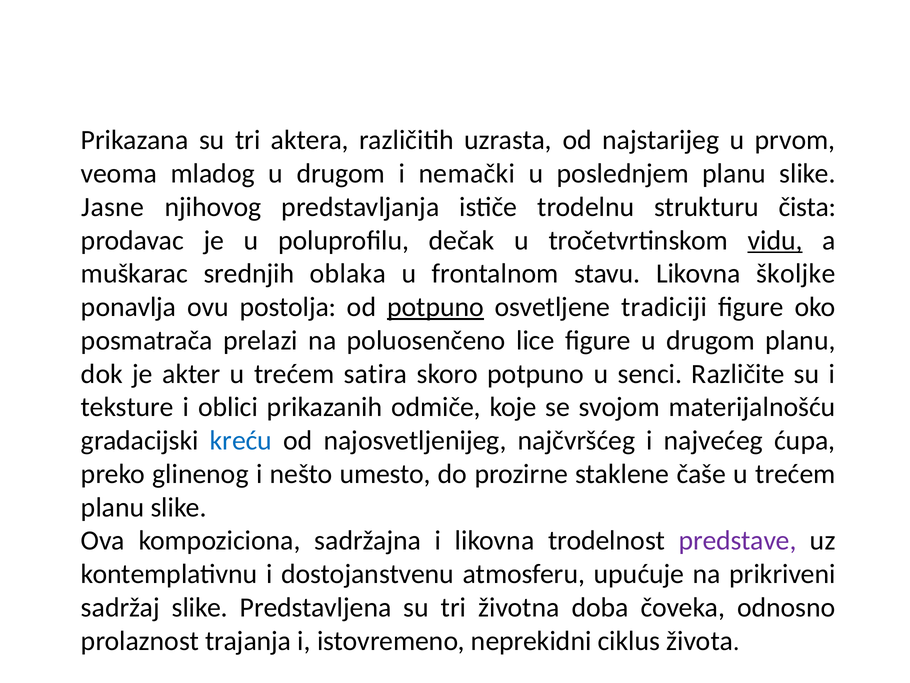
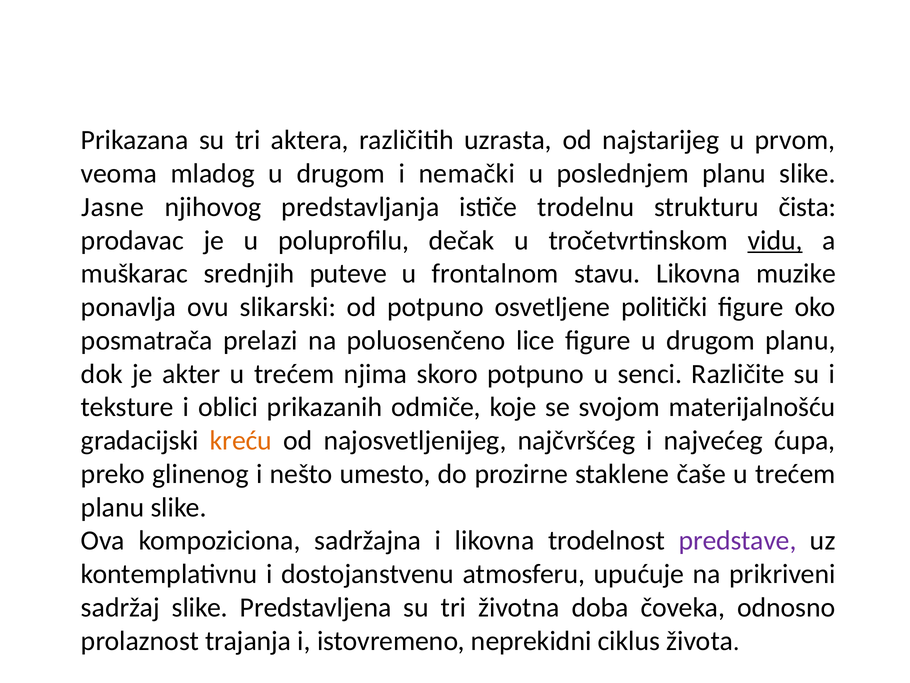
oblaka: oblaka -> puteve (348, 274)
školjke: školjke -> muzike (796, 274)
postolja: postolja -> slikarski (288, 307)
potpuno underline: present -> none (436, 307)
tradiciji: tradiciji -> politički (664, 307)
satira: satira -> njima (376, 374)
kreću colour: blue -> orange (241, 440)
